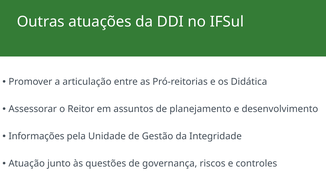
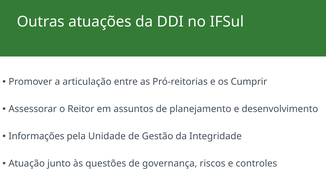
Didática: Didática -> Cumprir (249, 82)
